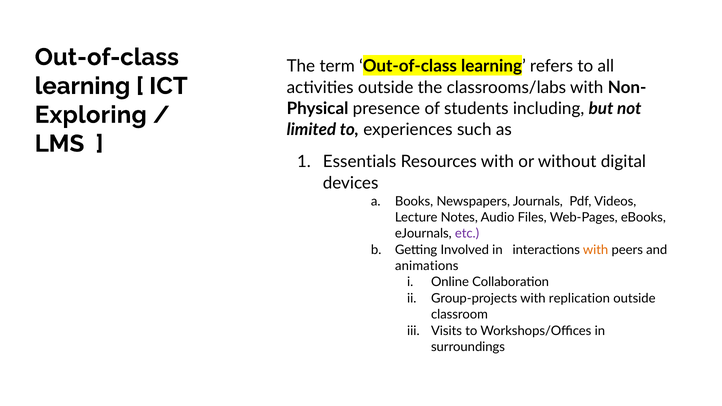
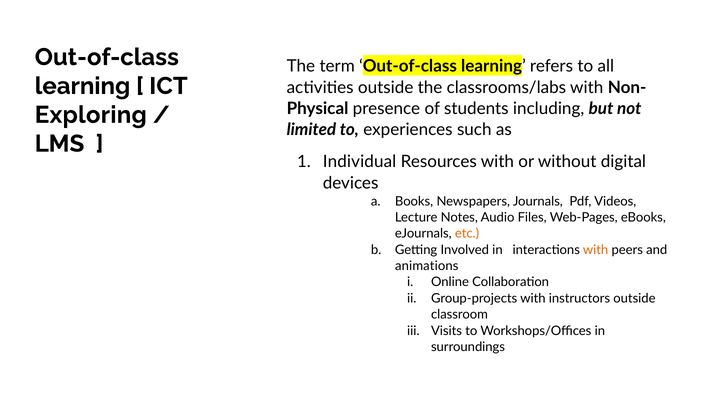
Essentials: Essentials -> Individual (360, 162)
etc colour: purple -> orange (467, 234)
replication: replication -> instructors (579, 298)
